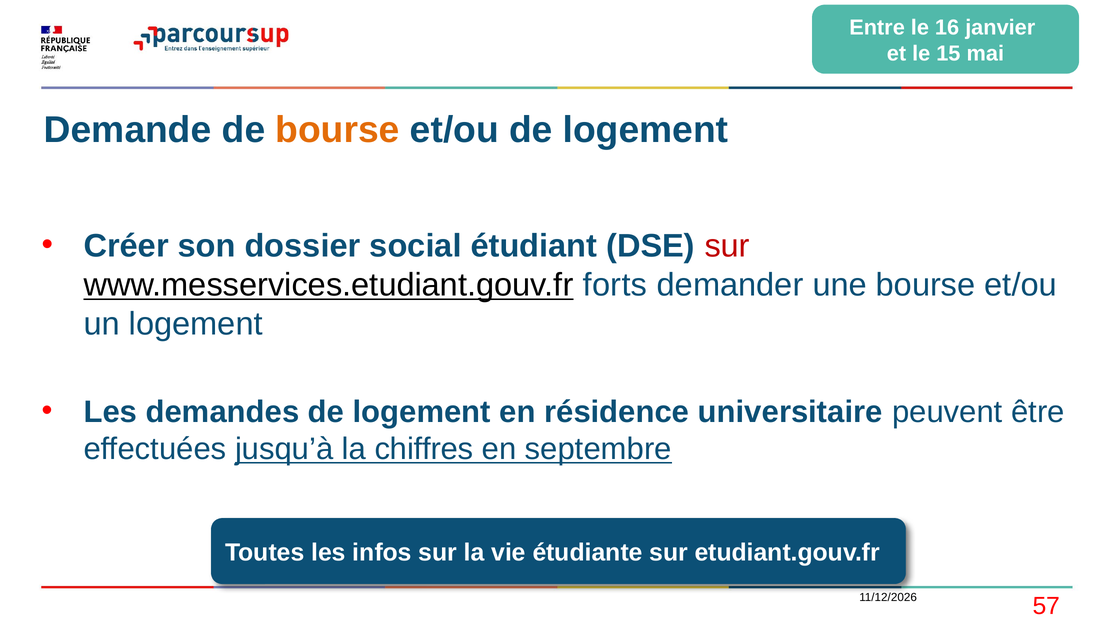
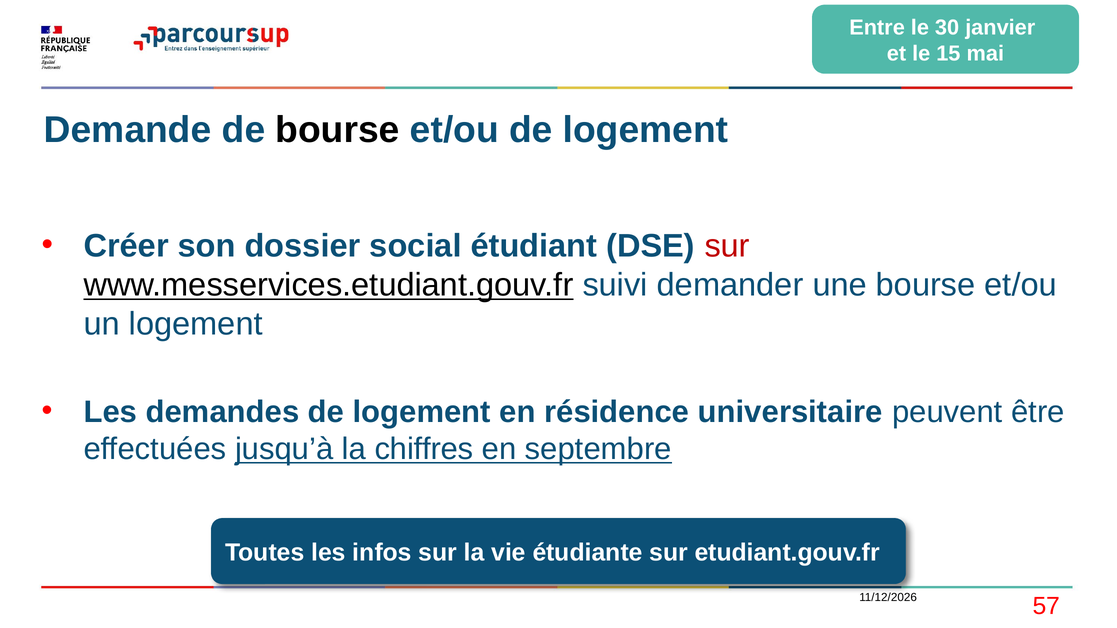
16: 16 -> 30 (947, 28)
bourse colour: orange -> black (338, 130)
forts: forts -> suivi (615, 285)
